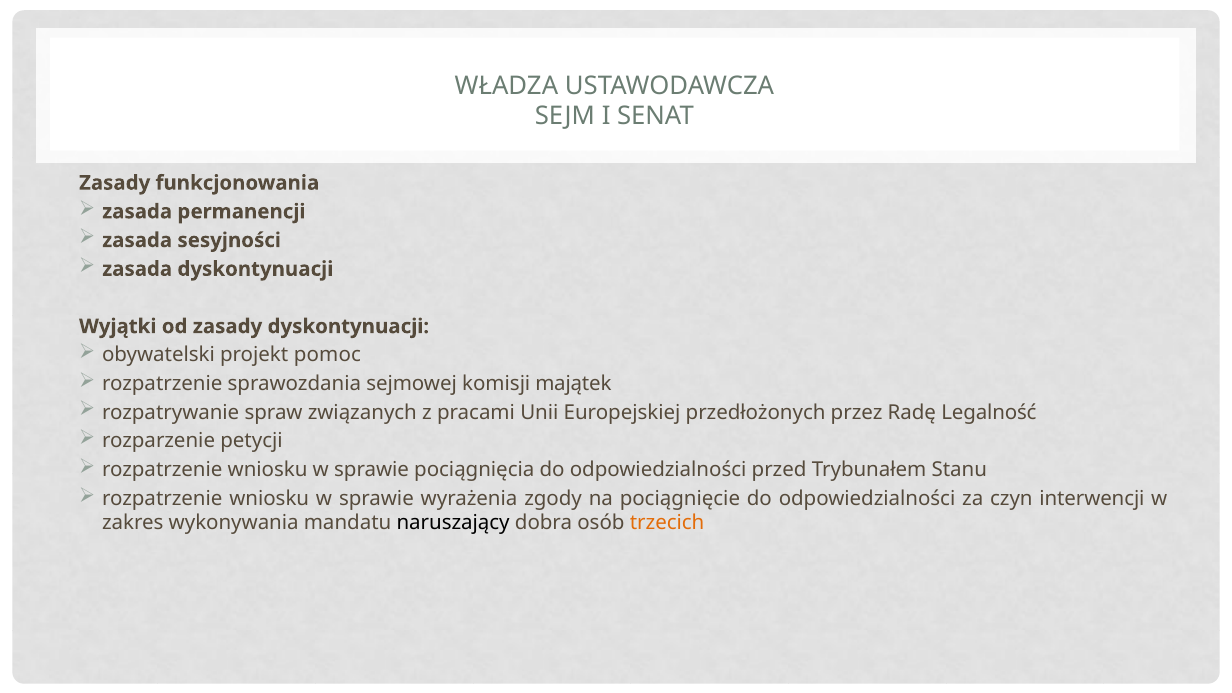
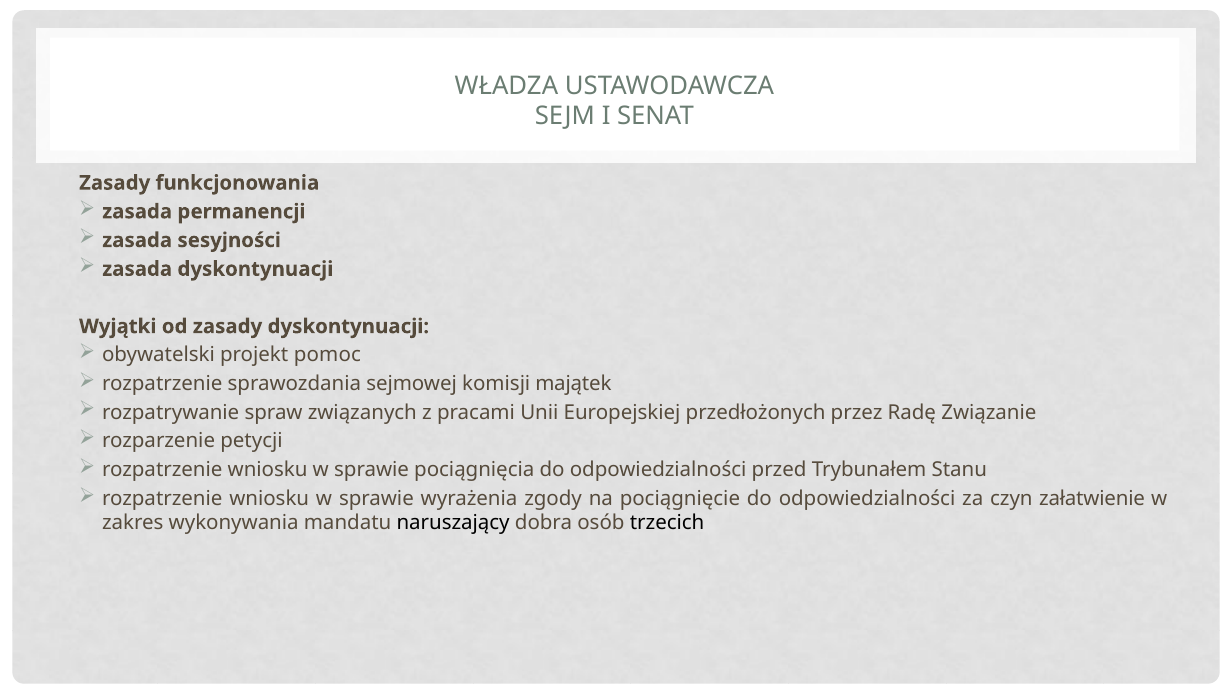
Legalność: Legalność -> Związanie (989, 413)
interwencji: interwencji -> załatwienie (1092, 499)
trzecich colour: orange -> black (667, 523)
